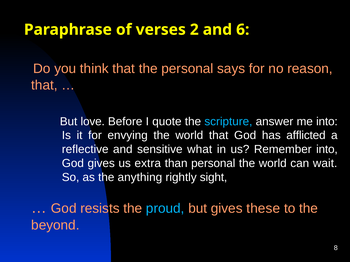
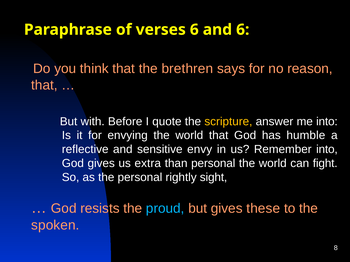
verses 2: 2 -> 6 (194, 30)
the personal: personal -> brethren (187, 69)
love: love -> with (93, 122)
scripture colour: light blue -> yellow (228, 122)
afflicted: afflicted -> humble (306, 136)
what: what -> envy (200, 150)
wait: wait -> fight (325, 164)
the anything: anything -> personal (140, 178)
beyond: beyond -> spoken (55, 226)
